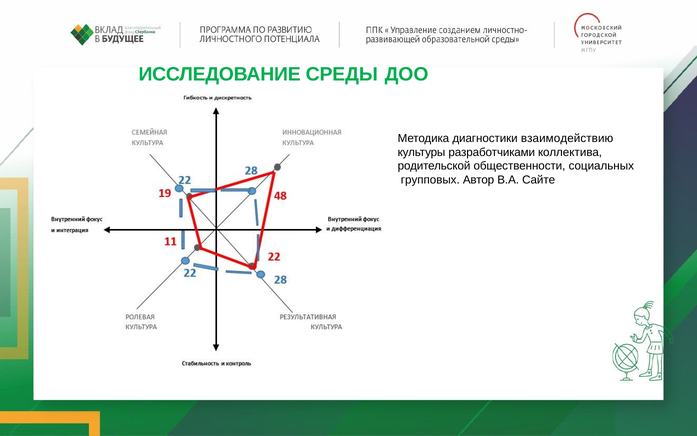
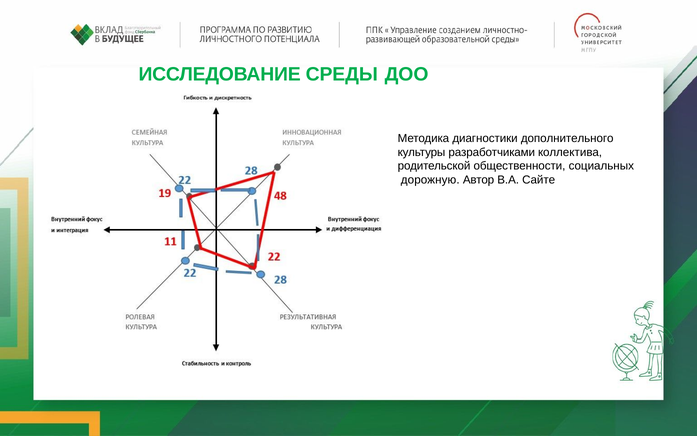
взаимодействию: взаимодействию -> дополнительного (567, 138)
групповых: групповых -> дорожную (430, 180)
